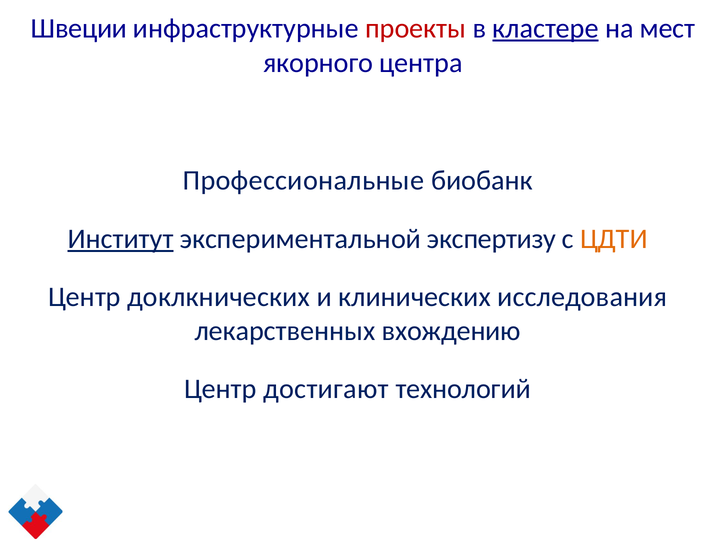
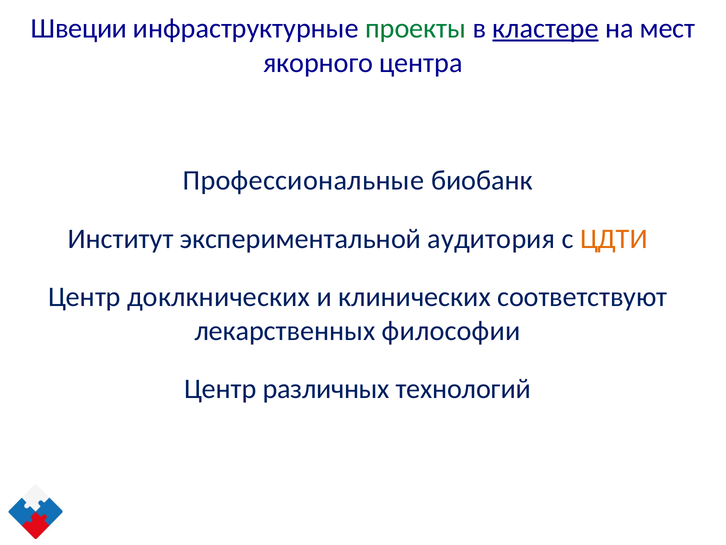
проекты colour: red -> green (416, 28)
Институт underline: present -> none (121, 239)
экспертизу: экспертизу -> аудитория (491, 239)
исследования: исследования -> соответствуют (582, 297)
вхождению: вхождению -> философии (451, 331)
достигают: достигают -> различных (326, 389)
